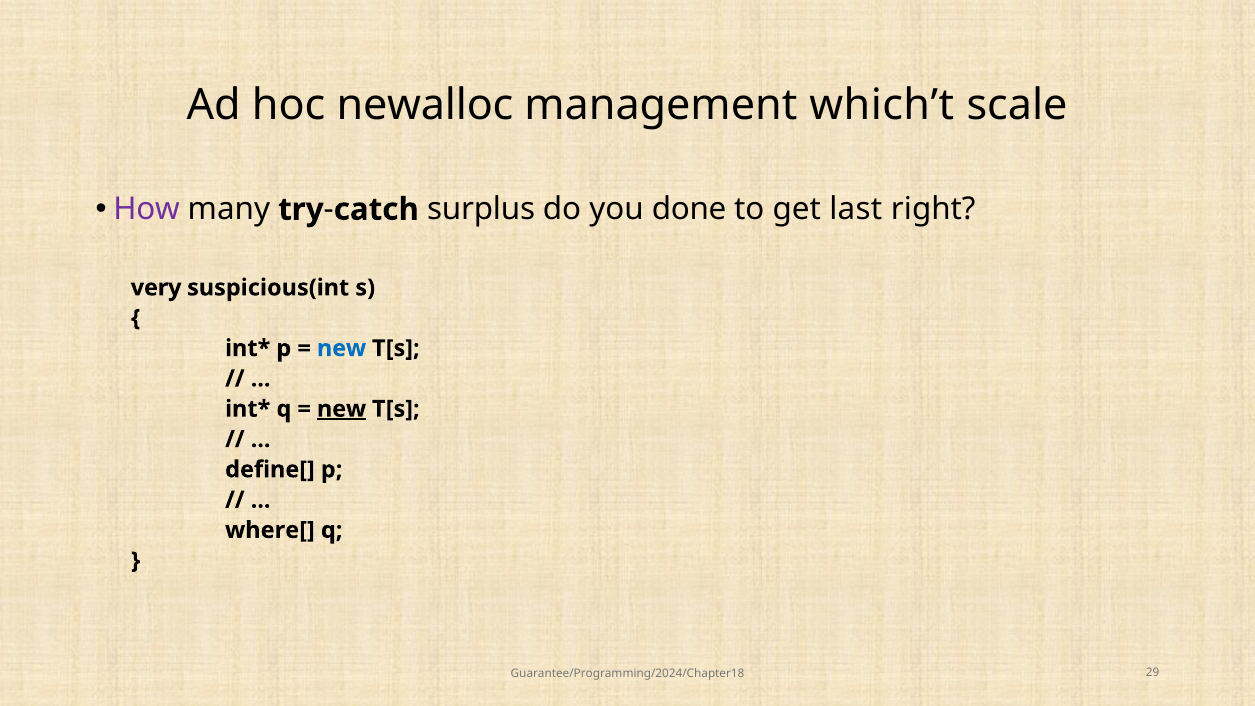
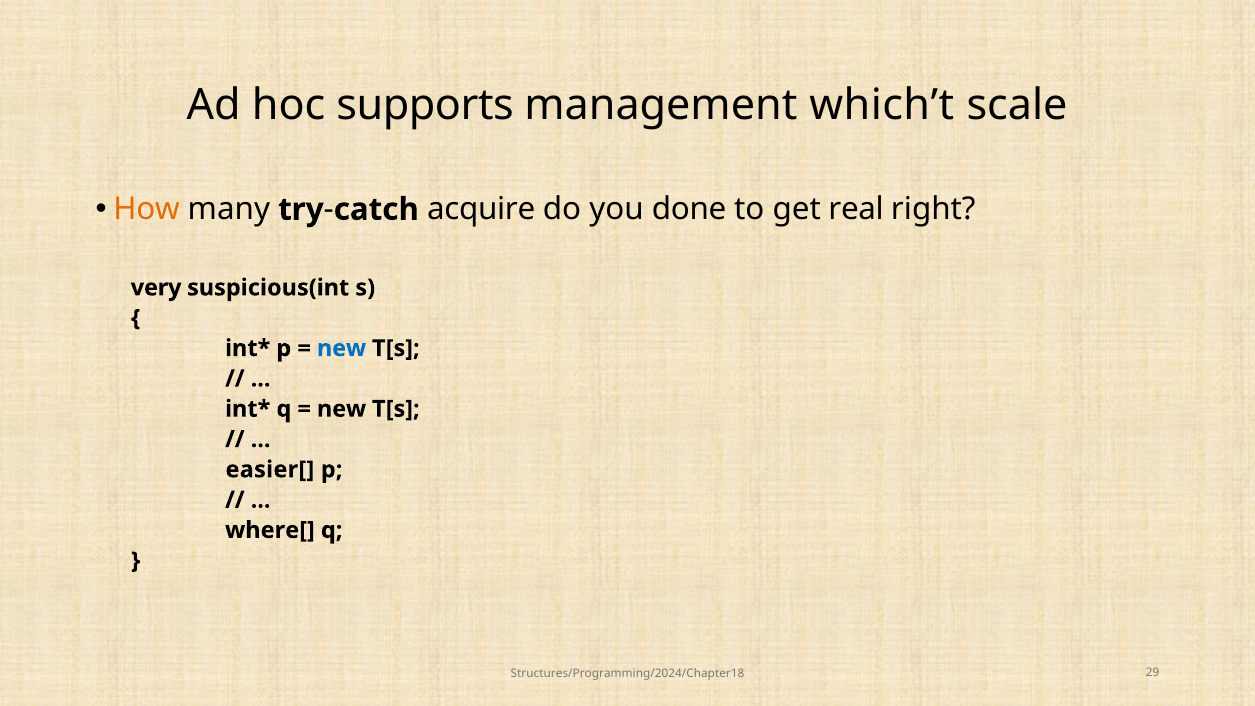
newalloc: newalloc -> supports (425, 106)
How colour: purple -> orange (147, 209)
surplus: surplus -> acquire (481, 209)
last: last -> real (856, 209)
new underline: present -> none (342, 409)
define[: define[ -> easier[ (270, 470)
Guarantee/Programming/2024/Chapter18: Guarantee/Programming/2024/Chapter18 -> Structures/Programming/2024/Chapter18 (628, 674)
